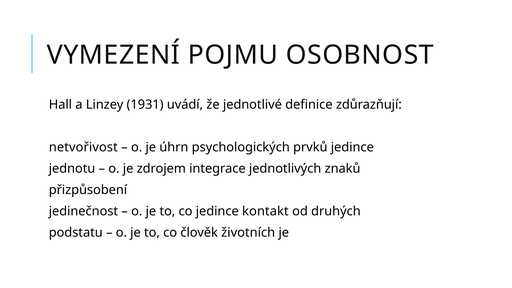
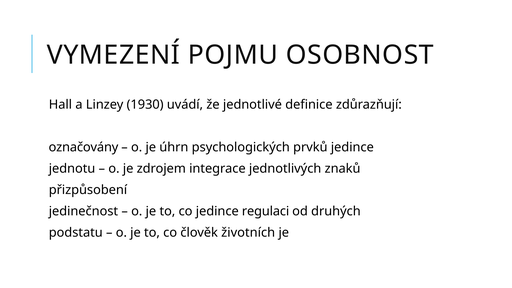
1931: 1931 -> 1930 (145, 105)
netvořivost: netvořivost -> označovány (83, 147)
kontakt: kontakt -> regulaci (266, 211)
